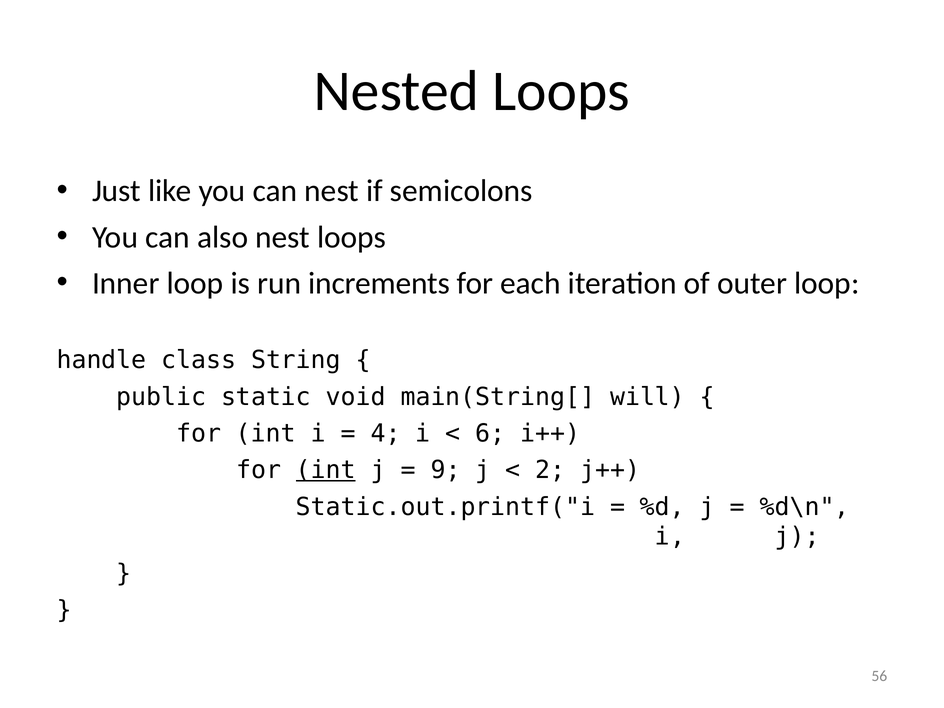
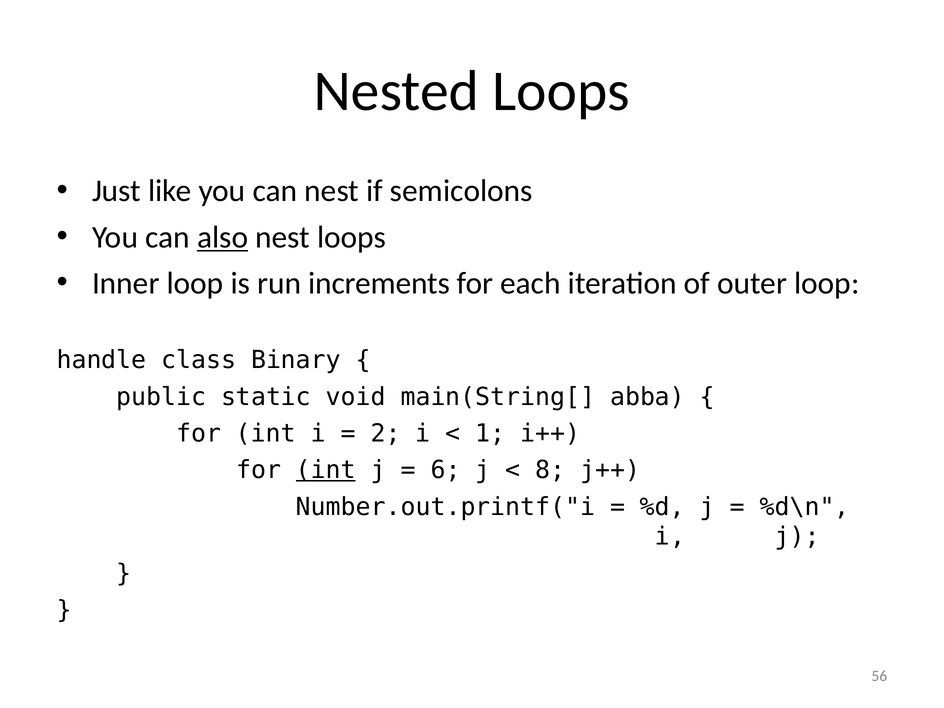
also underline: none -> present (223, 237)
String: String -> Binary (296, 360)
will: will -> abba (648, 397)
4: 4 -> 2 (386, 434)
6: 6 -> 1 (490, 434)
9: 9 -> 6 (446, 470)
2: 2 -> 8 (550, 470)
Static.out.printf("i: Static.out.printf("i -> Number.out.printf("i (446, 507)
